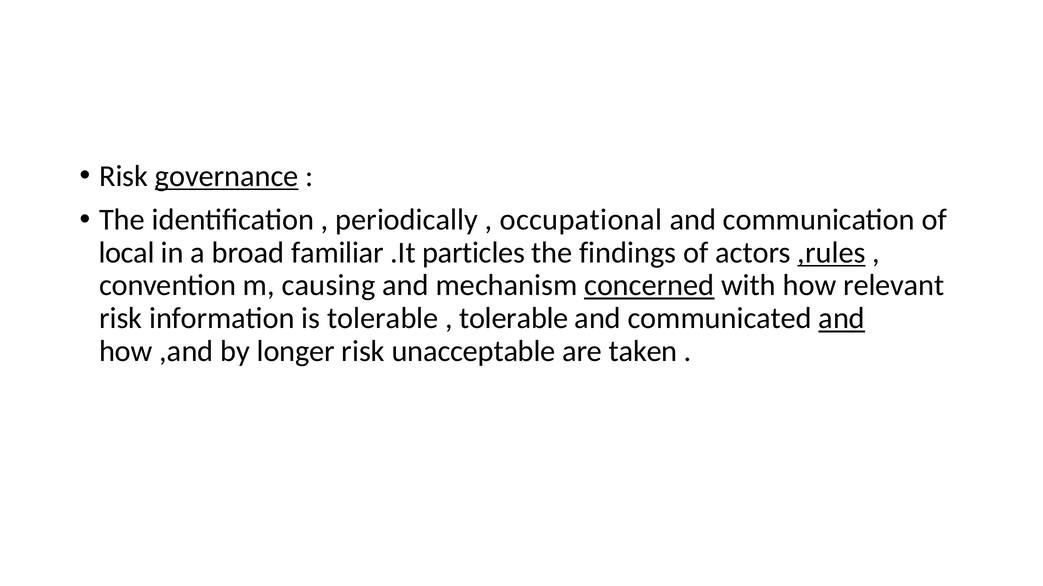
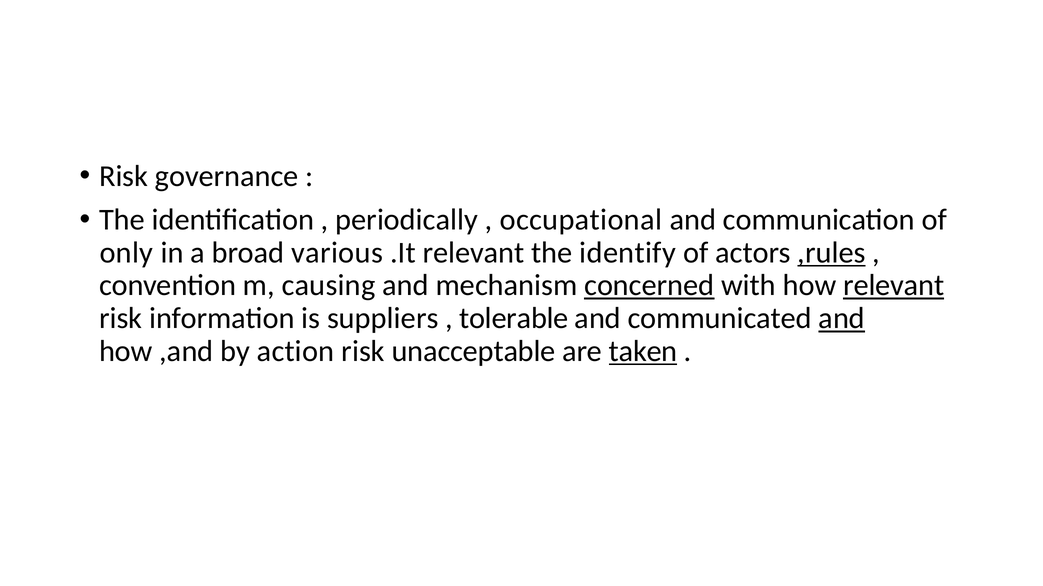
governance underline: present -> none (227, 176)
local: local -> only (126, 253)
familiar: familiar -> various (337, 253)
.It particles: particles -> relevant (473, 253)
findings: findings -> identify (628, 253)
relevant underline: none -> present (894, 286)
is tolerable: tolerable -> suppliers (383, 319)
longer: longer -> action (296, 352)
taken underline: none -> present (643, 352)
